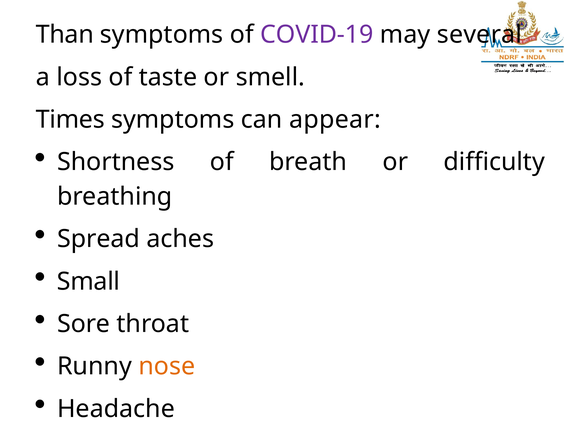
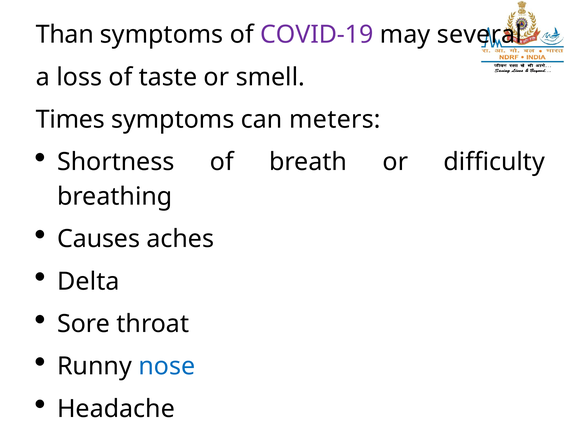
appear: appear -> meters (335, 120)
Spread: Spread -> Causes (99, 239)
Small: Small -> Delta (88, 281)
nose colour: orange -> blue (167, 366)
